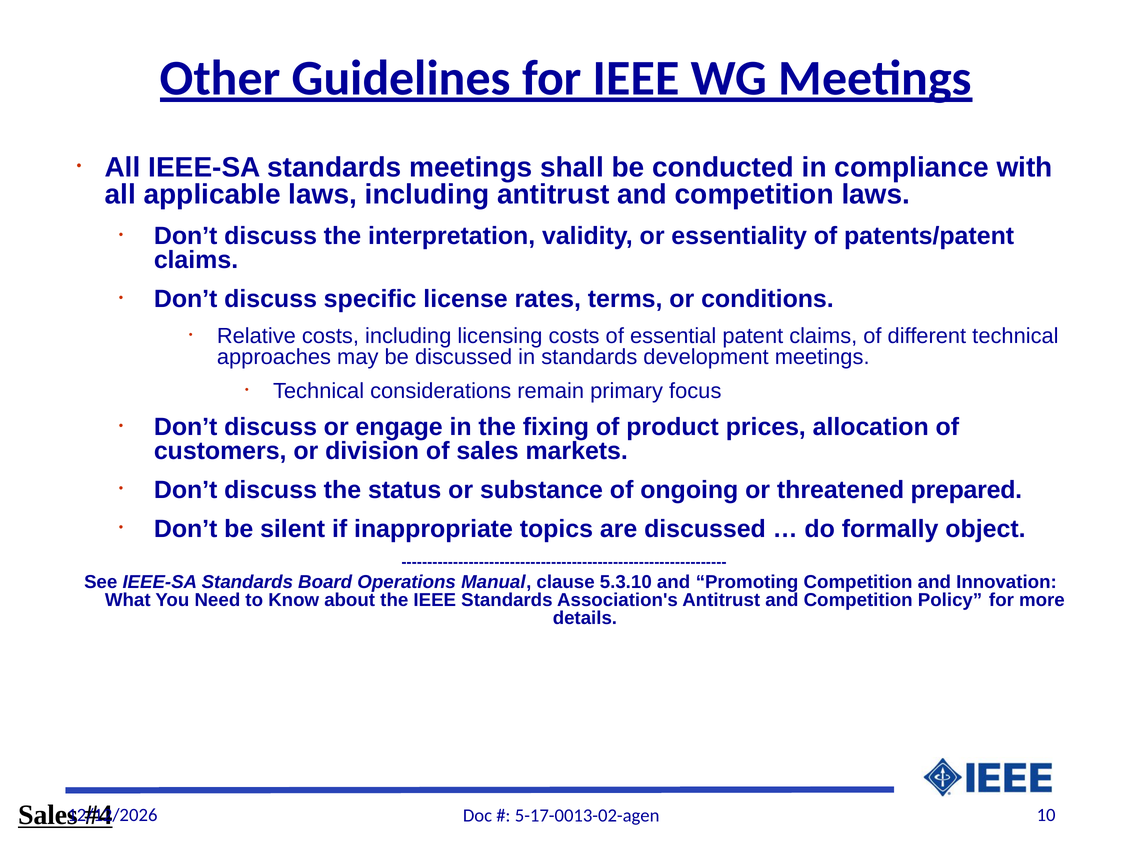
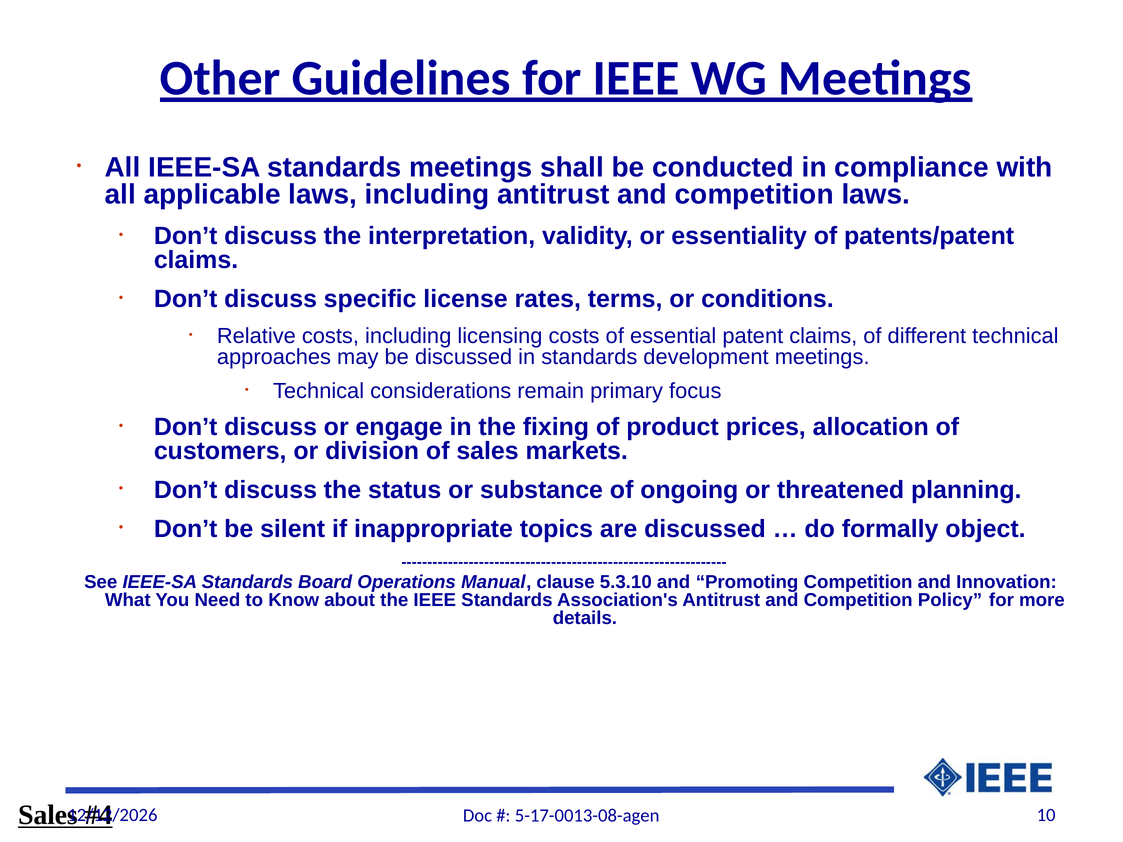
prepared: prepared -> planning (966, 490)
5-17-0013-02-agen: 5-17-0013-02-agen -> 5-17-0013-08-agen (587, 816)
